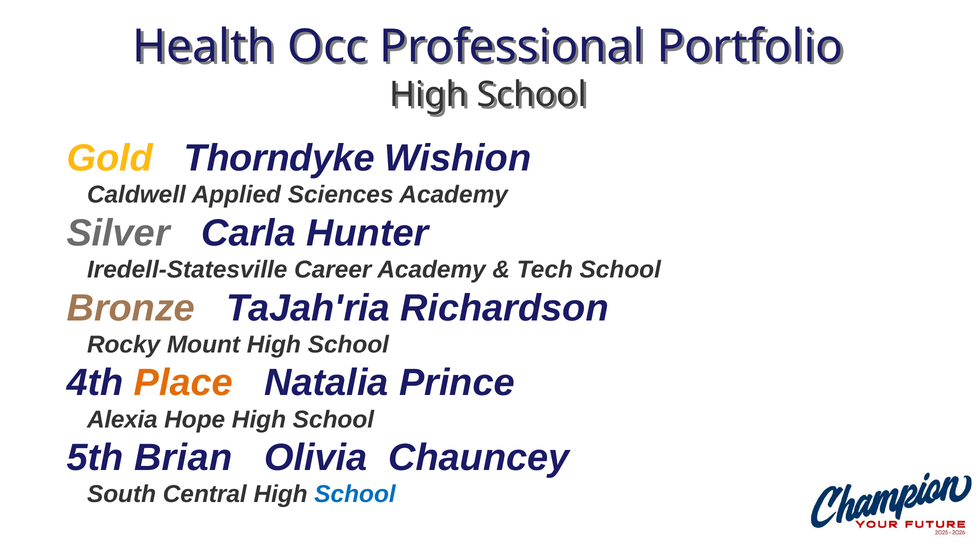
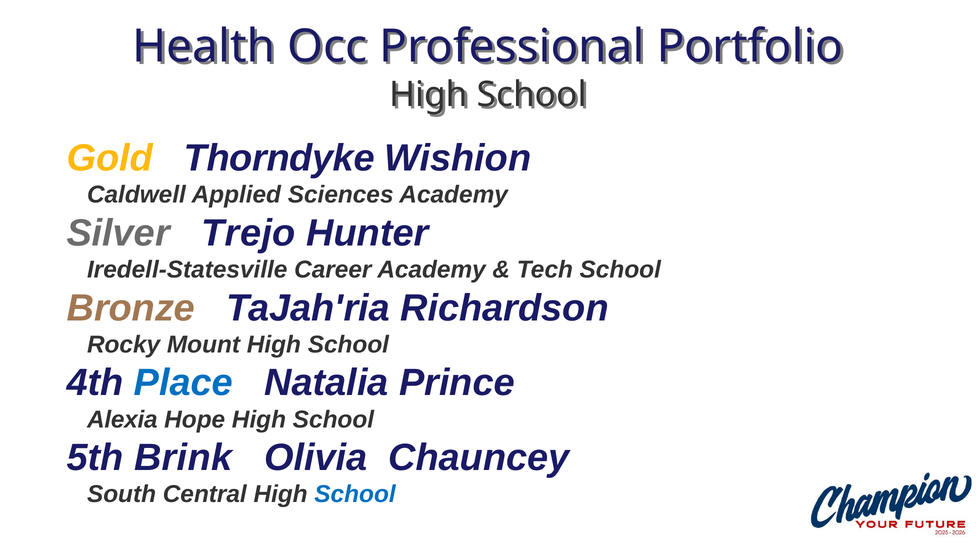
Carla: Carla -> Trejo (248, 233)
Place colour: orange -> blue (183, 383)
Brian: Brian -> Brink (183, 458)
